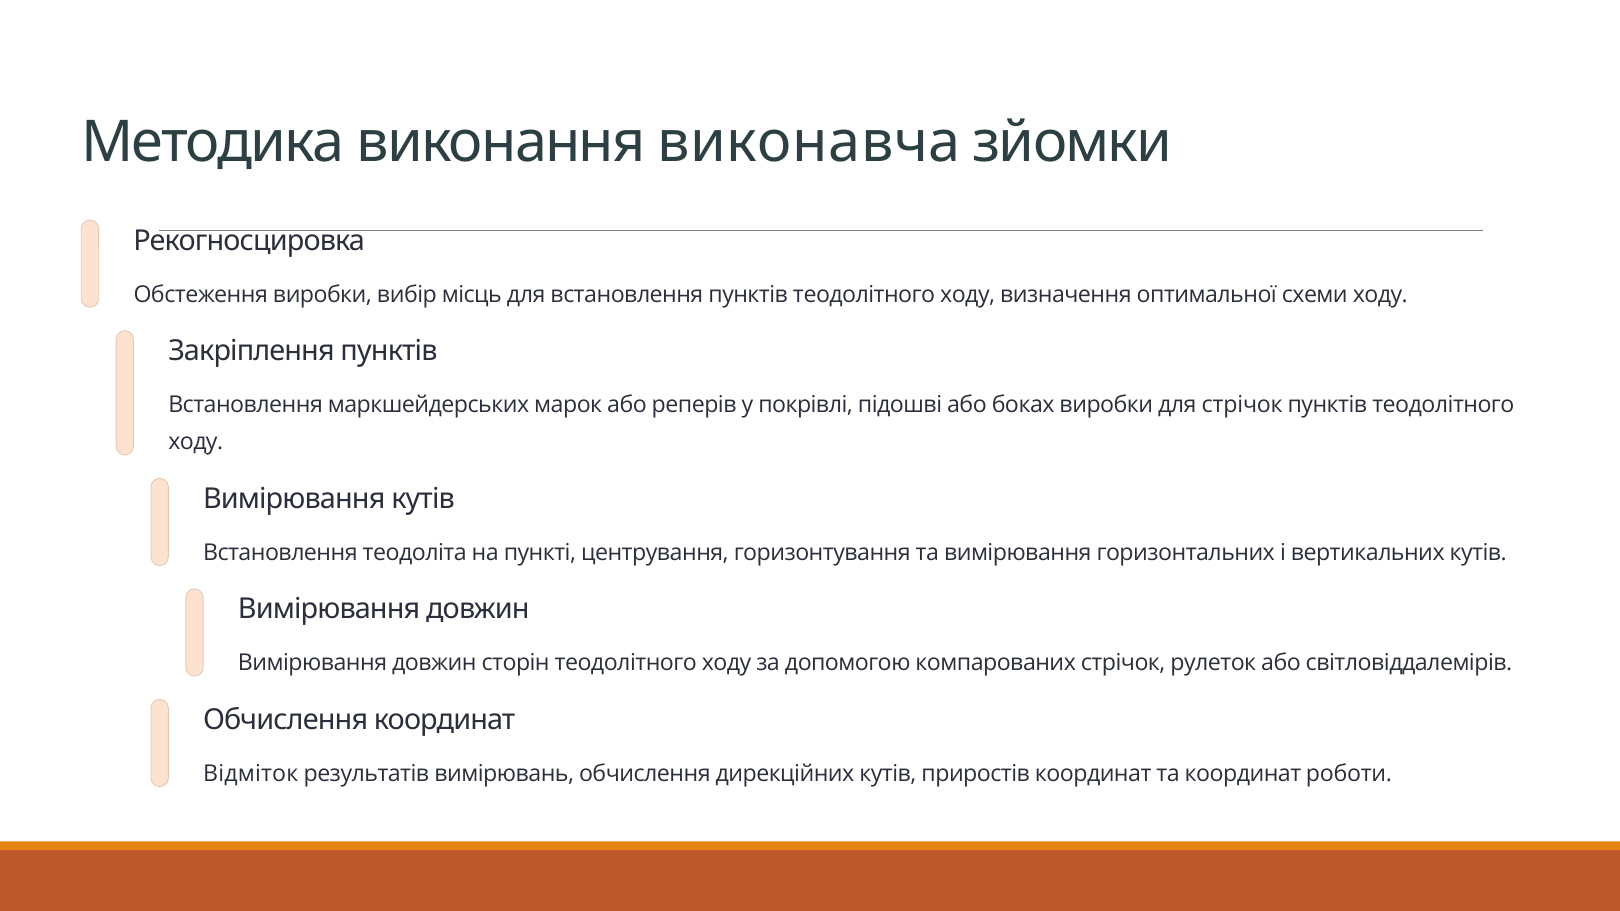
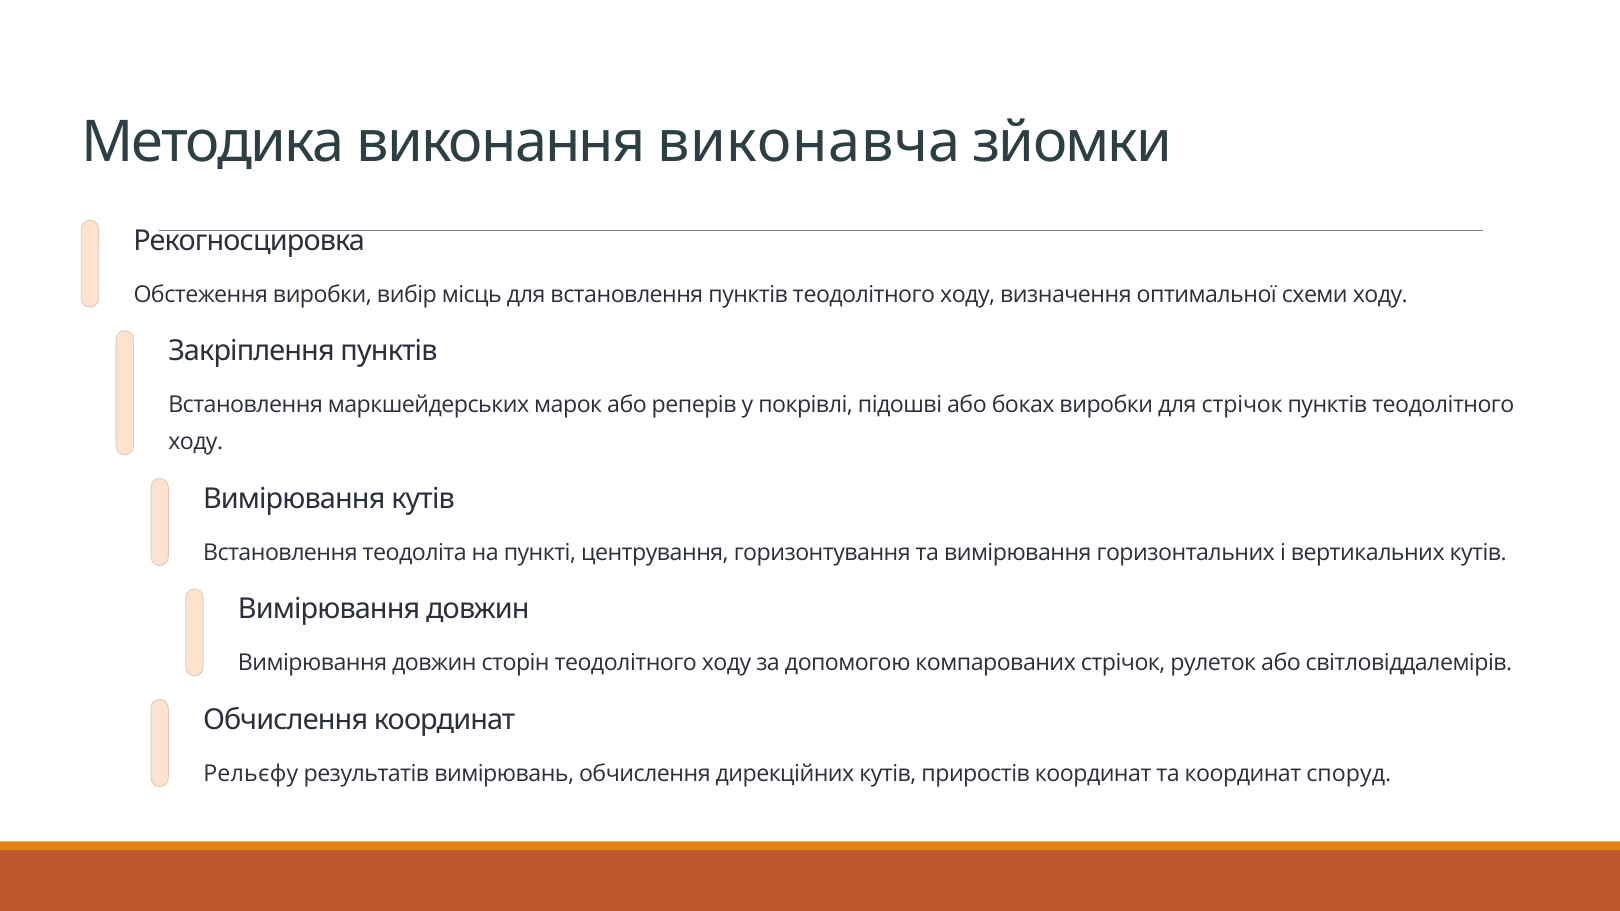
Відміток: Відміток -> Рельєфу (251, 774)
роботи: роботи -> споруд (1349, 774)
